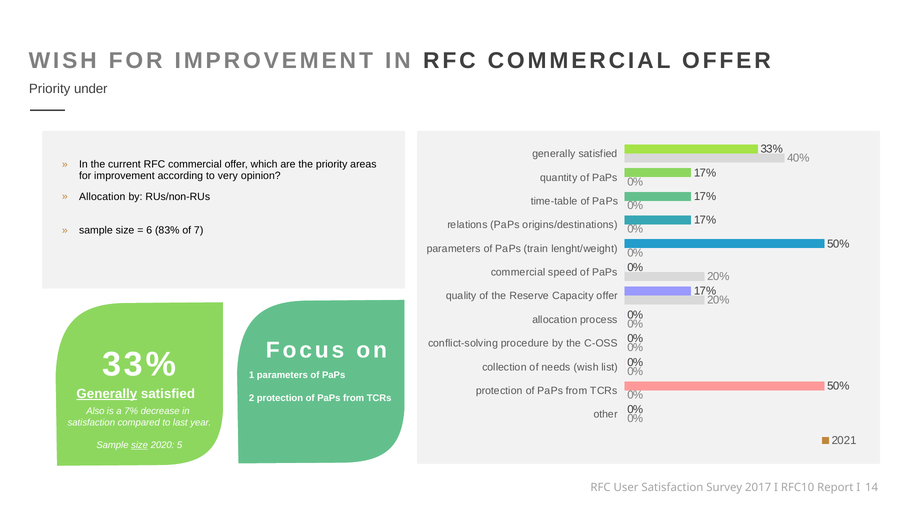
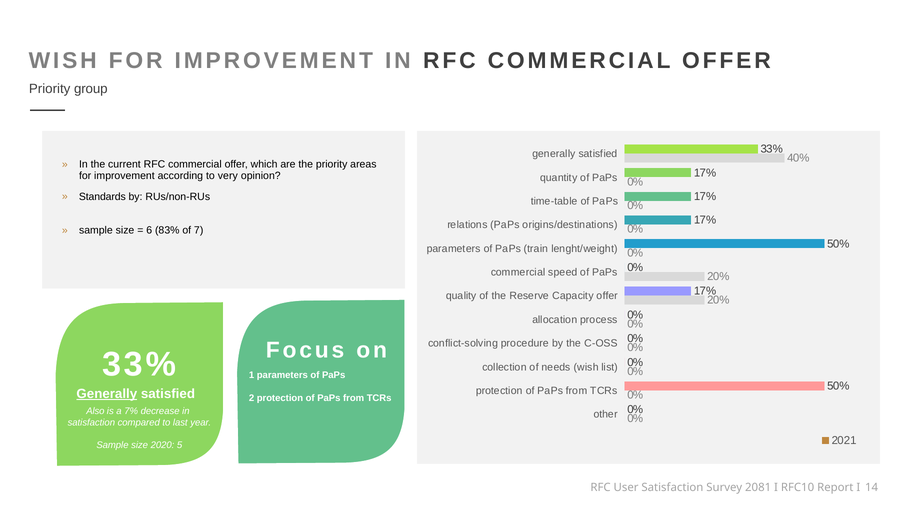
under: under -> group (91, 89)
Allocation: Allocation -> Standards (102, 196)
size underline: present -> none (140, 445)
2017: 2017 -> 2081 (758, 487)
